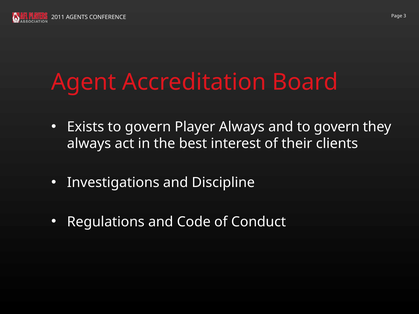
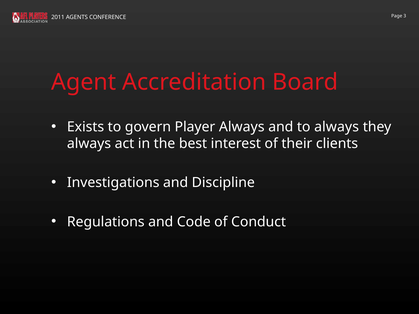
and to govern: govern -> always (337, 127)
